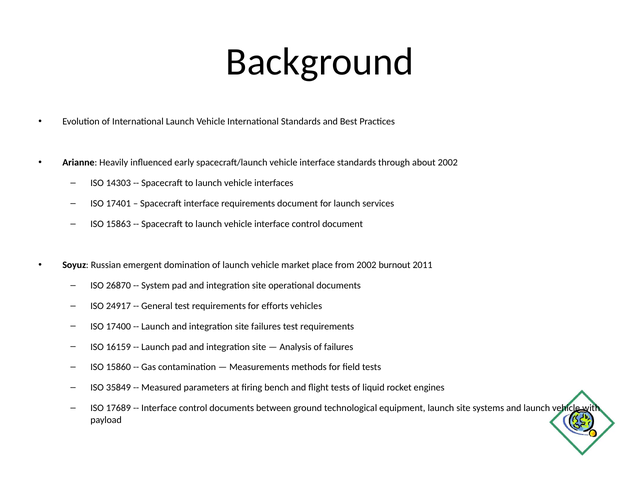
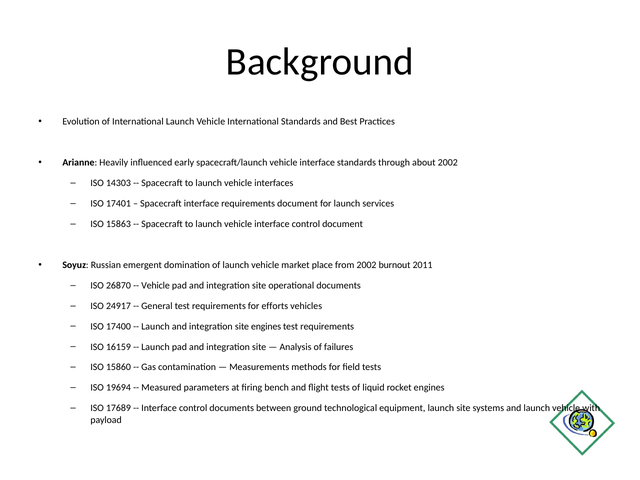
System: System -> Vehicle (156, 285)
site failures: failures -> engines (266, 326)
35849: 35849 -> 19694 (118, 388)
